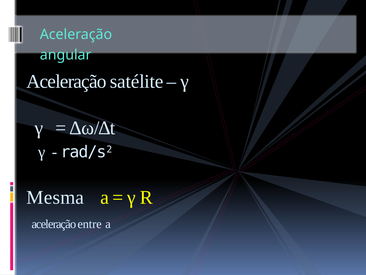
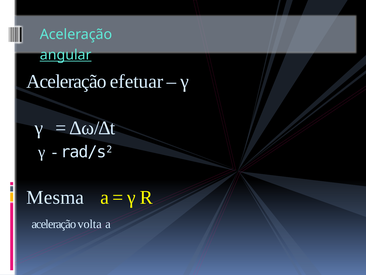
angular underline: none -> present (66, 55)
satélite: satélite -> efetuar (137, 81)
entre: entre -> volta (90, 224)
